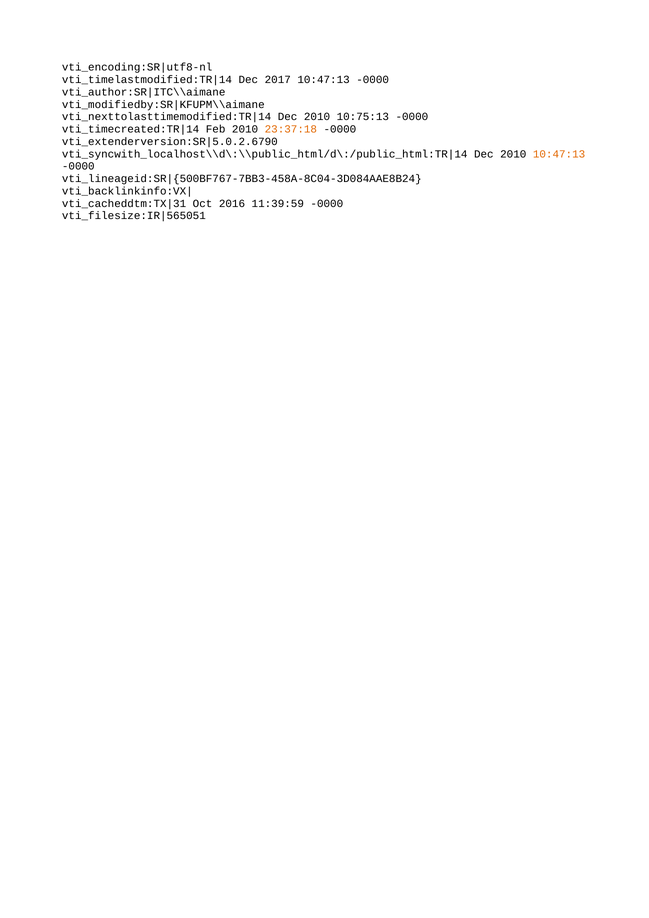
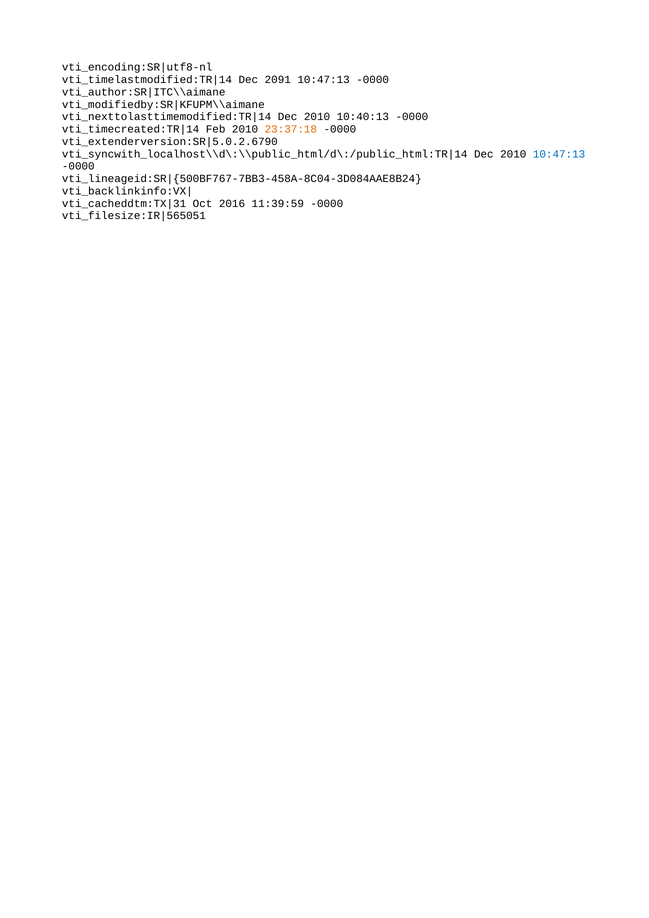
2017: 2017 -> 2091 (278, 80)
10:75:13: 10:75:13 -> 10:40:13 (363, 117)
10:47:13 colour: orange -> blue (559, 154)
